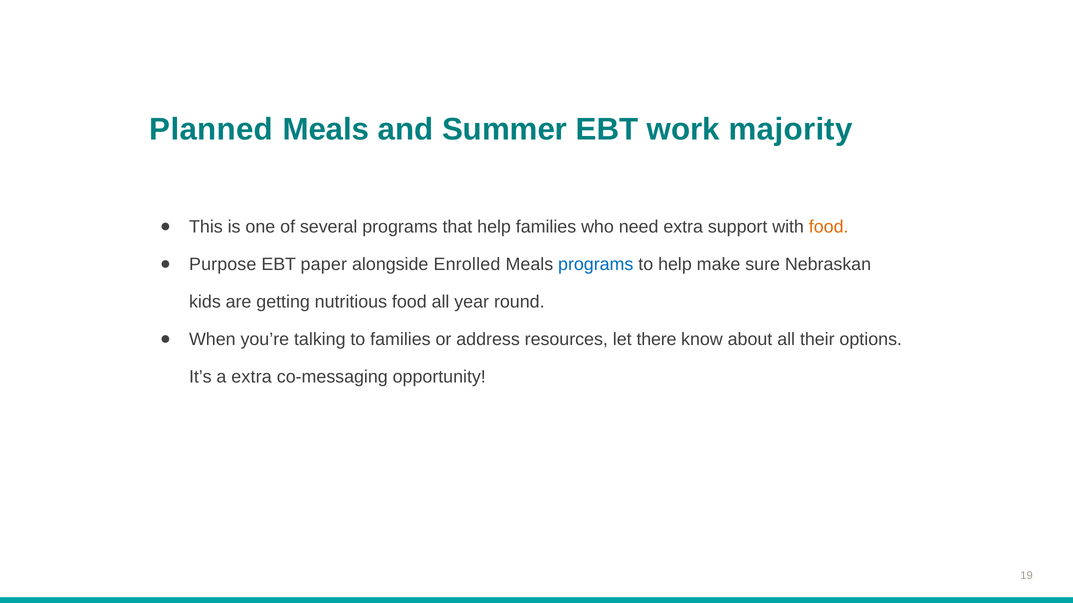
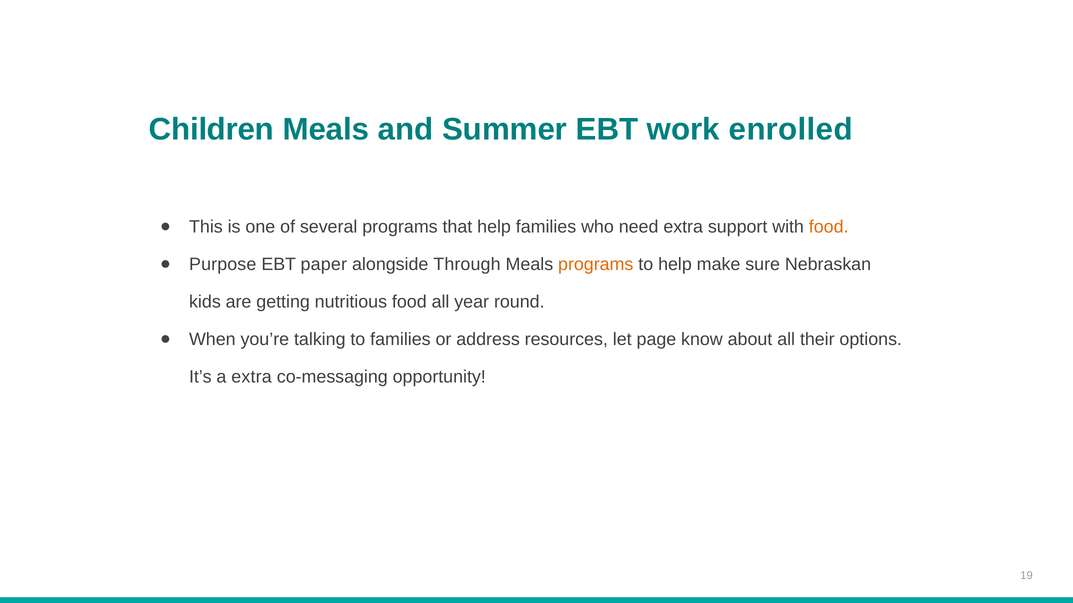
Planned: Planned -> Children (211, 129)
majority: majority -> enrolled (791, 129)
Enrolled: Enrolled -> Through (467, 264)
programs colour: blue -> orange (596, 264)
there: there -> page (656, 340)
